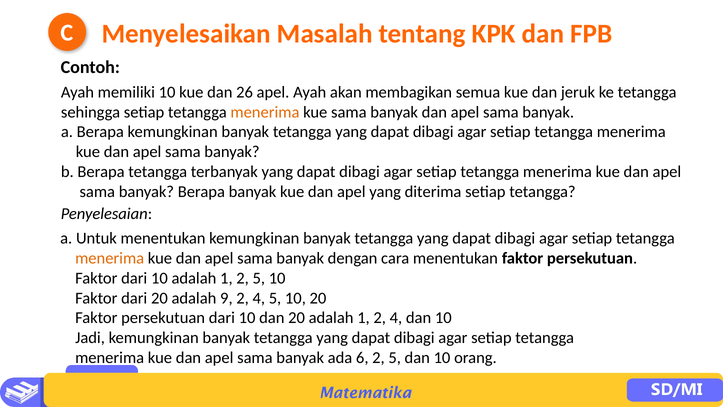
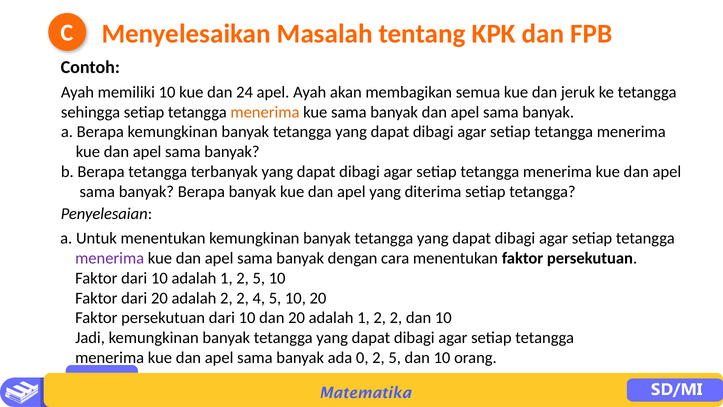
26: 26 -> 24 (245, 92)
menerima colour: orange -> purple (110, 258)
adalah 9: 9 -> 2 (226, 298)
1 2 4: 4 -> 2 (396, 318)
6: 6 -> 0 (362, 358)
